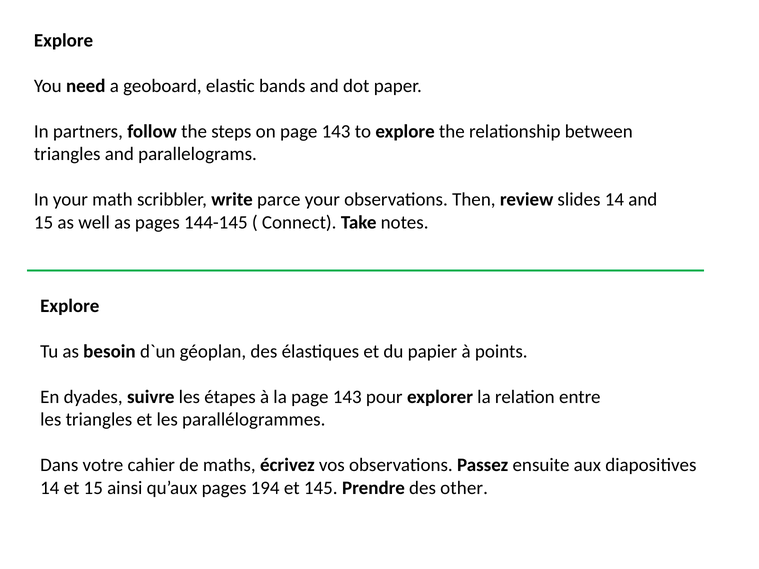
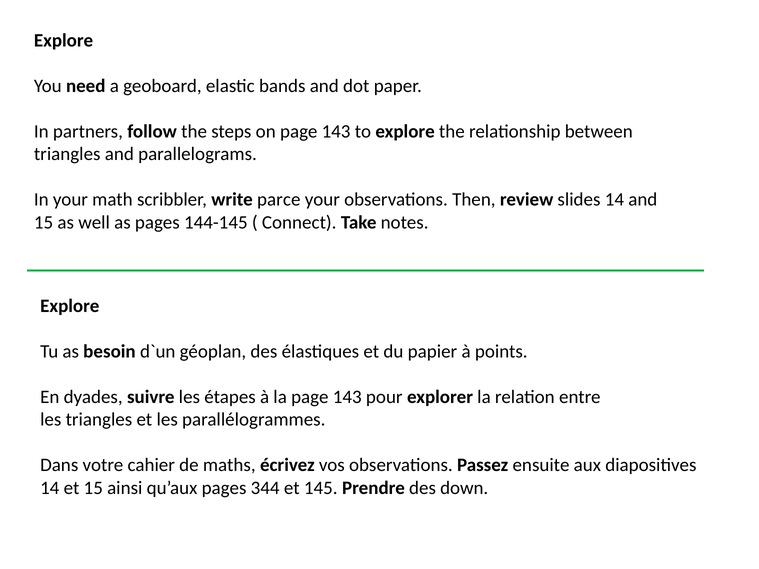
194: 194 -> 344 (265, 488)
other: other -> down (464, 488)
